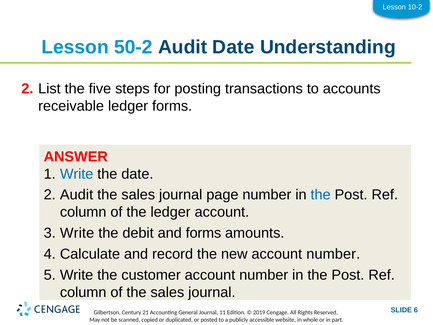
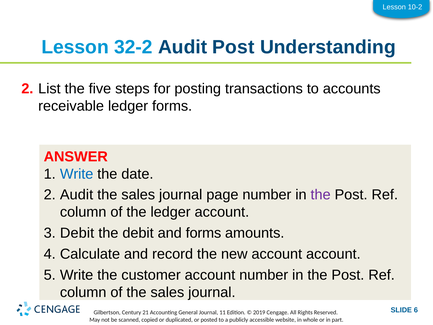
50-2: 50-2 -> 32-2 (133, 47)
Audit Date: Date -> Post (233, 47)
the colour: blue -> purple (321, 195)
3 Write: Write -> Debit (77, 233)
new account number: number -> account (333, 254)
